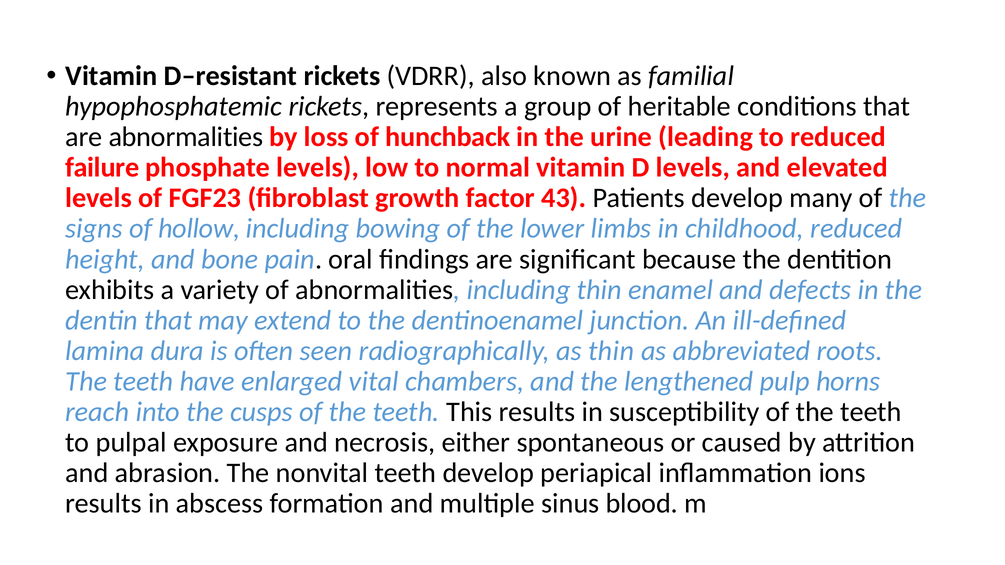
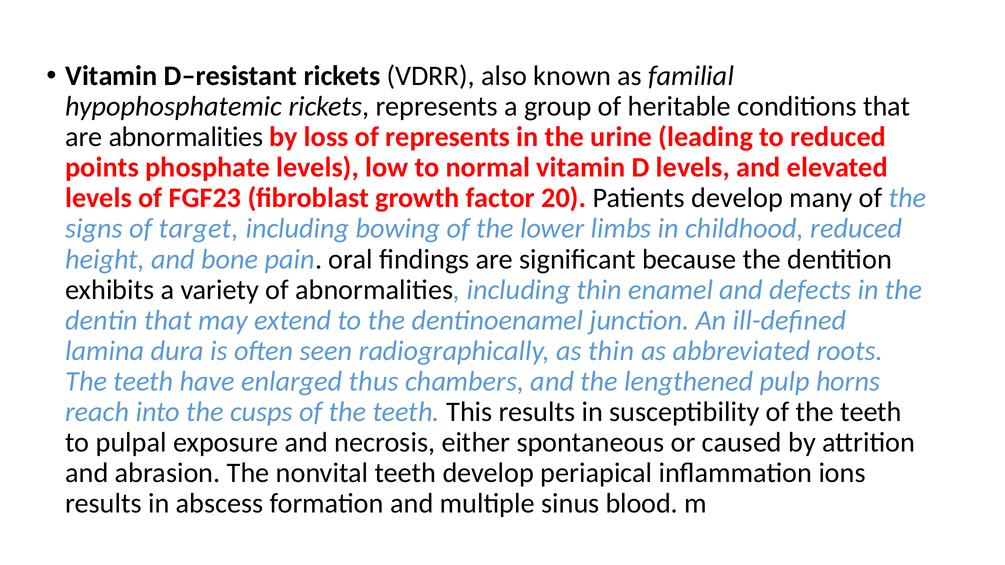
of hunchback: hunchback -> represents (448, 137)
failure: failure -> points (102, 168)
43: 43 -> 20 (564, 198)
hollow: hollow -> target (199, 229)
vital: vital -> thus (374, 382)
